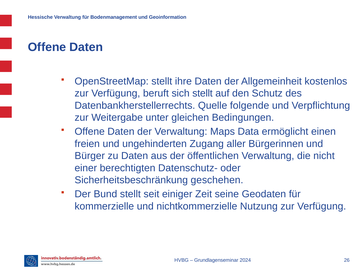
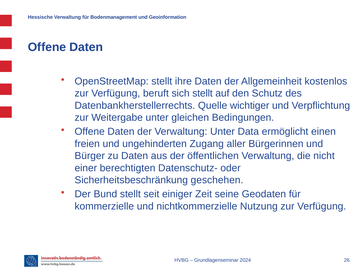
folgende: folgende -> wichtiger (250, 106)
Verwaltung Maps: Maps -> Unter (223, 132)
